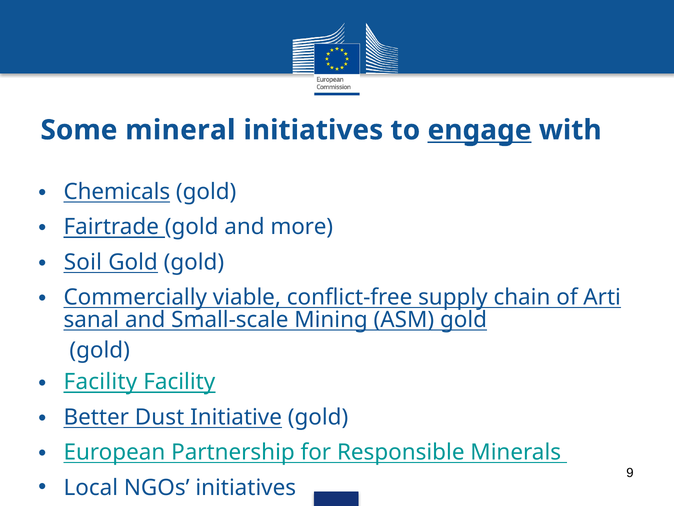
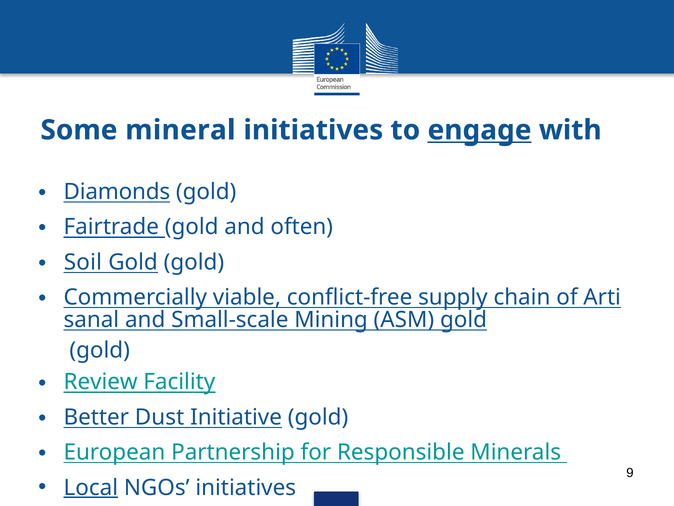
Chemicals: Chemicals -> Diamonds (117, 192)
more: more -> often (302, 227)
Facility: Facility -> Review (101, 382)
Local underline: none -> present (91, 487)
